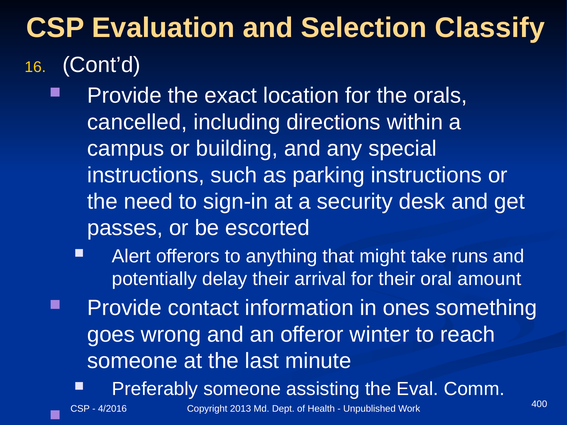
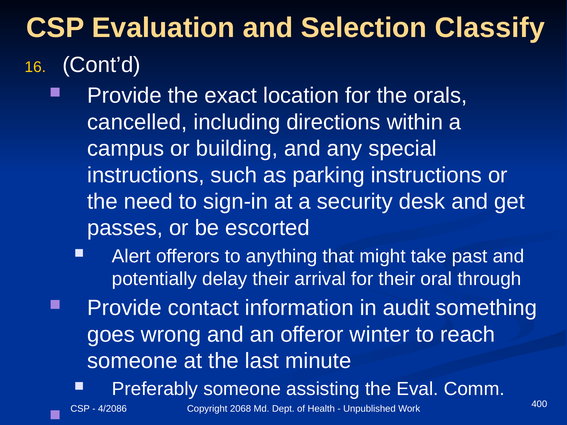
runs: runs -> past (470, 256)
amount: amount -> through (489, 279)
ones: ones -> audit (406, 308)
4/2016: 4/2016 -> 4/2086 (112, 409)
2013: 2013 -> 2068 (241, 409)
